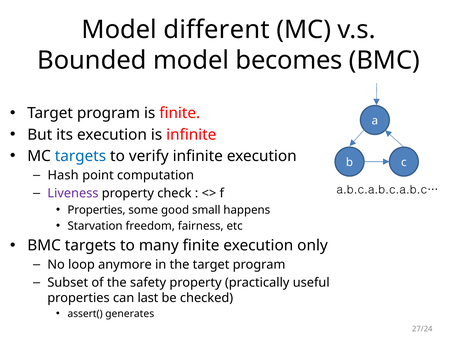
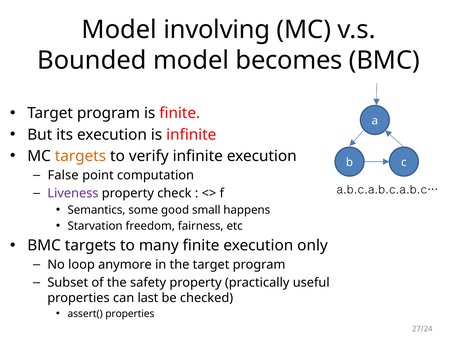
different: different -> involving (217, 30)
targets colour: blue -> orange (80, 156)
Hash: Hash -> False (63, 175)
Properties: Properties -> Semantics (96, 210)
assert( generates: generates -> properties (130, 314)
